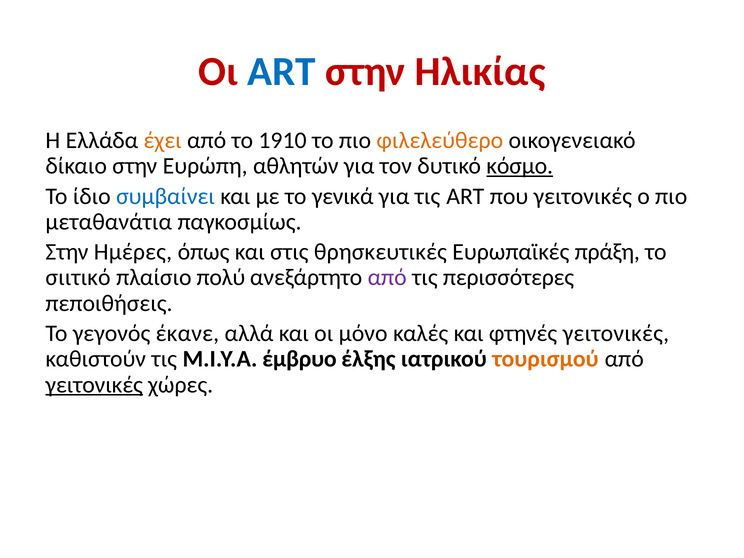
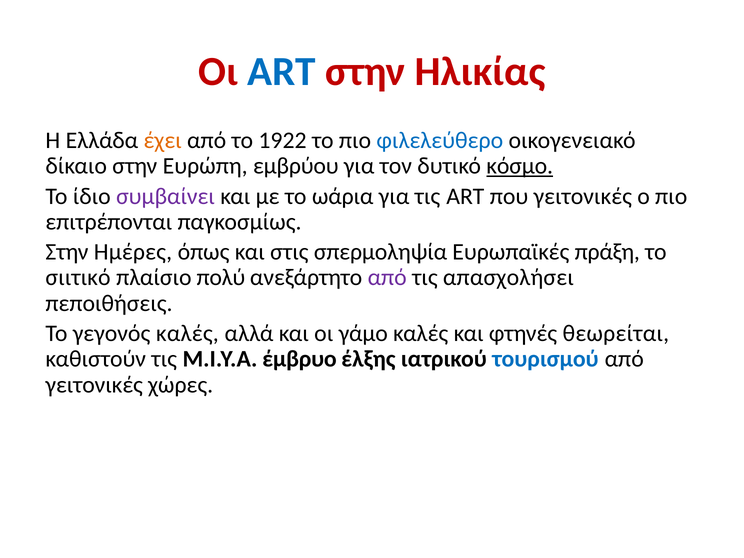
1910: 1910 -> 1922 (282, 140)
φιλελεύθερο colour: orange -> blue (440, 140)
αθλητών: αθλητών -> εμβρύου (296, 166)
συμβαίνει colour: blue -> purple (166, 196)
γενικά: γενικά -> ωάρια (343, 196)
μεταθανάτια: μεταθανάτια -> επιτρέπονται (109, 222)
θρησκευτικές: θρησκευτικές -> σπερμοληψία (381, 252)
περισσότερες: περισσότερες -> απασχολήσει (508, 278)
γεγονός έκανε: έκανε -> καλές (187, 333)
μόνο: μόνο -> γάμο (363, 333)
φτηνές γειτονικές: γειτονικές -> θεωρείται (616, 333)
τουρισμού colour: orange -> blue (545, 359)
γειτονικές underline: present -> none (94, 385)
